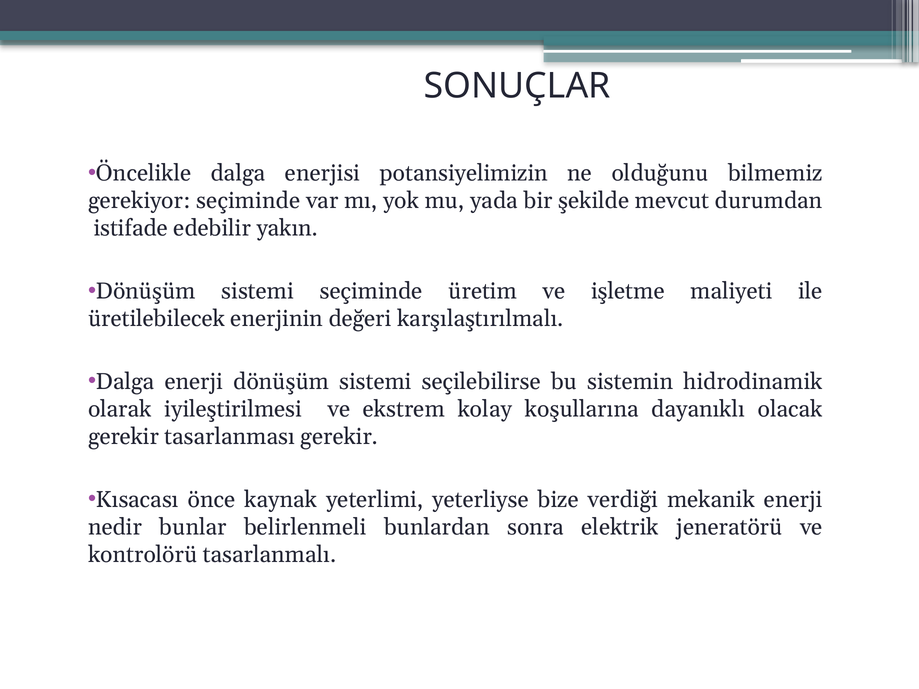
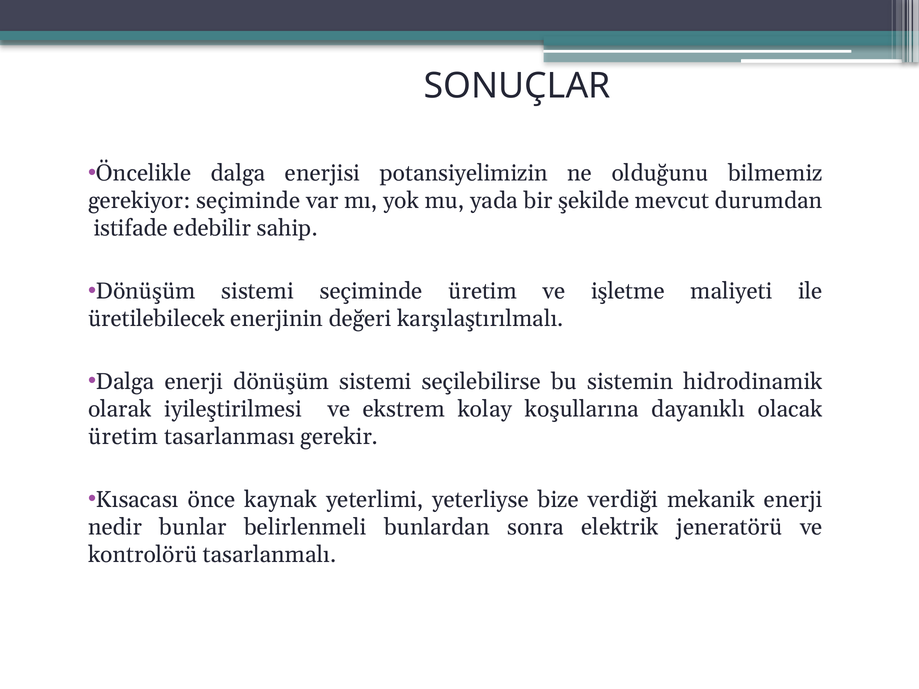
yakın: yakın -> sahip (287, 229)
gerekir: gerekir -> üretim (123, 437)
